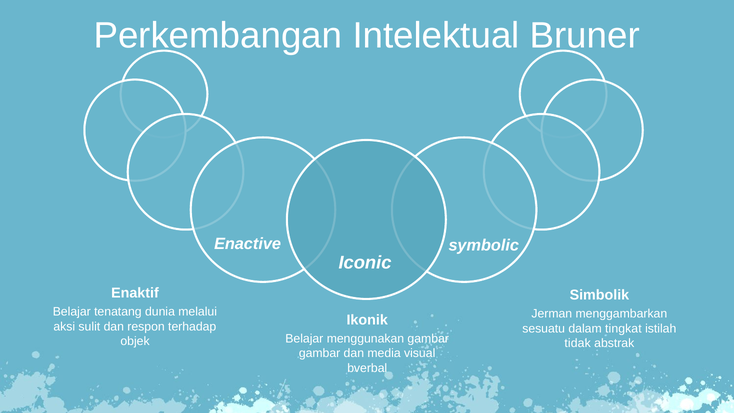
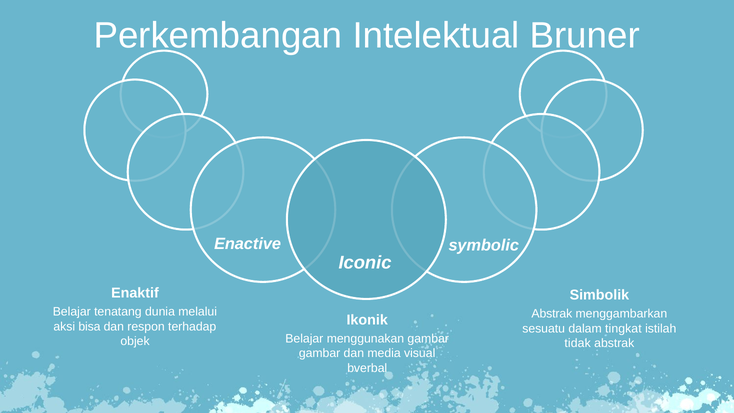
Jerman: Jerman -> Abstrak (552, 314)
sulit: sulit -> bisa (89, 326)
